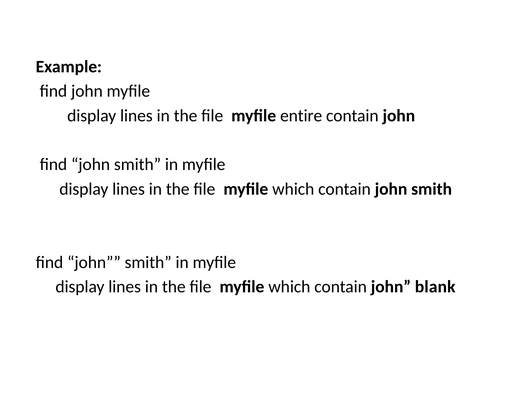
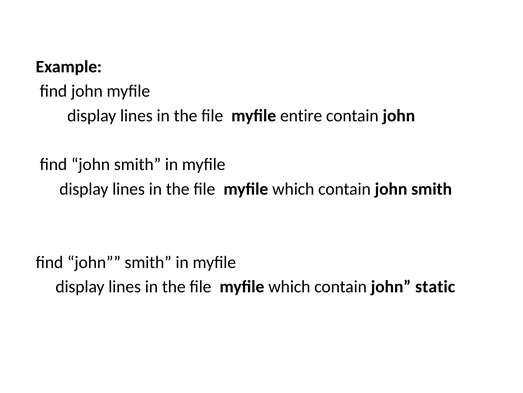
blank: blank -> static (435, 286)
